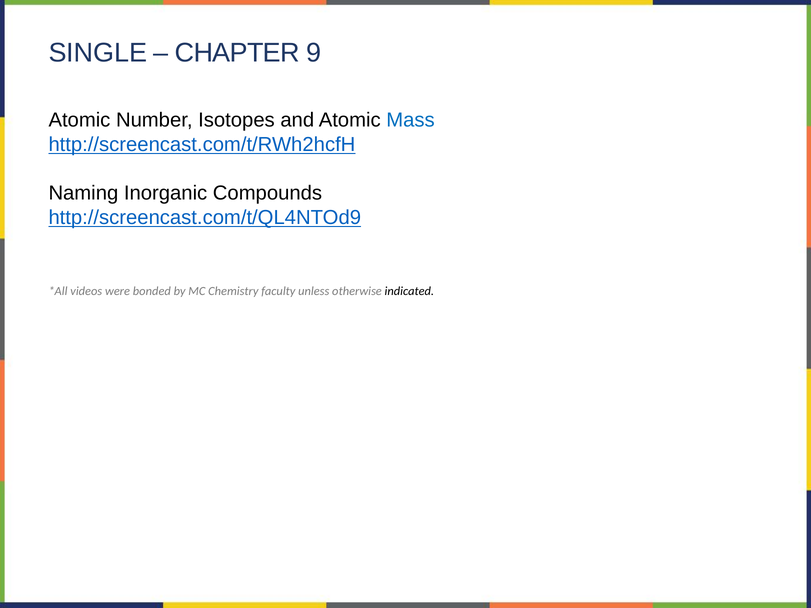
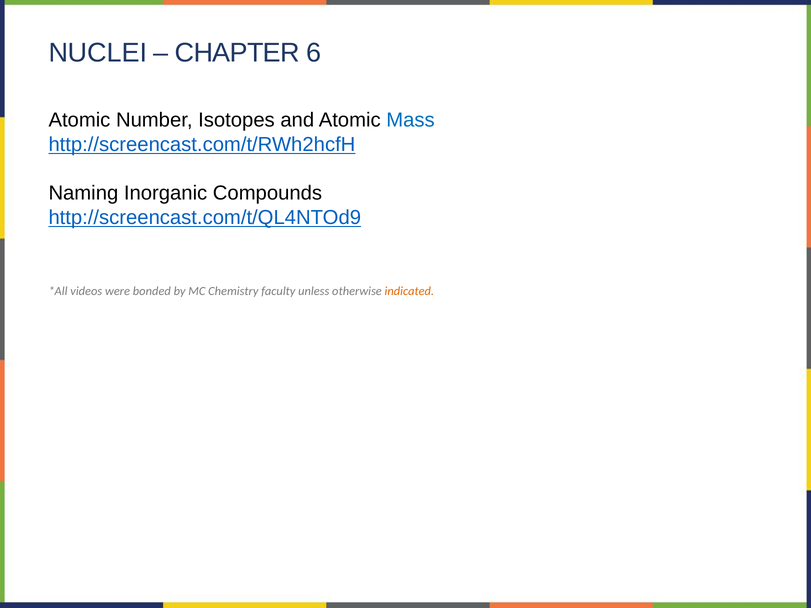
SINGLE: SINGLE -> NUCLEI (98, 53)
9: 9 -> 6 (314, 53)
indicated colour: black -> orange (409, 291)
